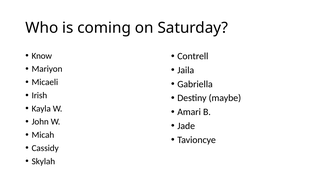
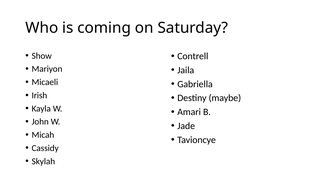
Know: Know -> Show (42, 56)
